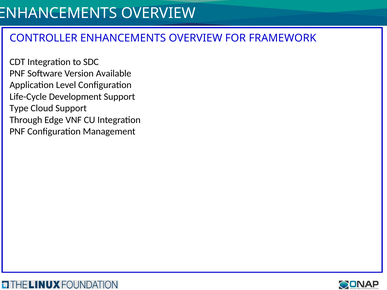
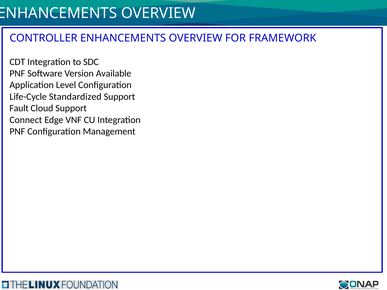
Development: Development -> Standardized (75, 97)
Type: Type -> Fault (19, 108)
Through: Through -> Connect (26, 120)
